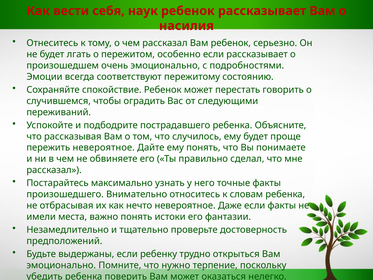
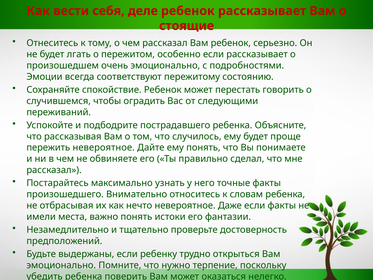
наук: наук -> деле (143, 11)
насилия: насилия -> стоящие (187, 26)
